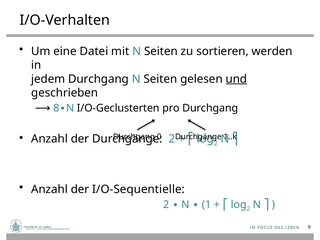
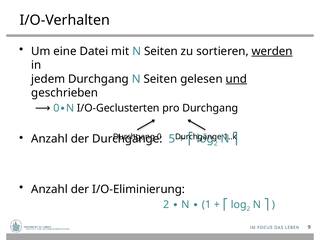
werden underline: none -> present (272, 51)
8: 8 -> 0 (56, 108)
2: 2 -> 5 (172, 139)
I/O-Sequentielle: I/O-Sequentielle -> I/O-Eliminierung (139, 189)
